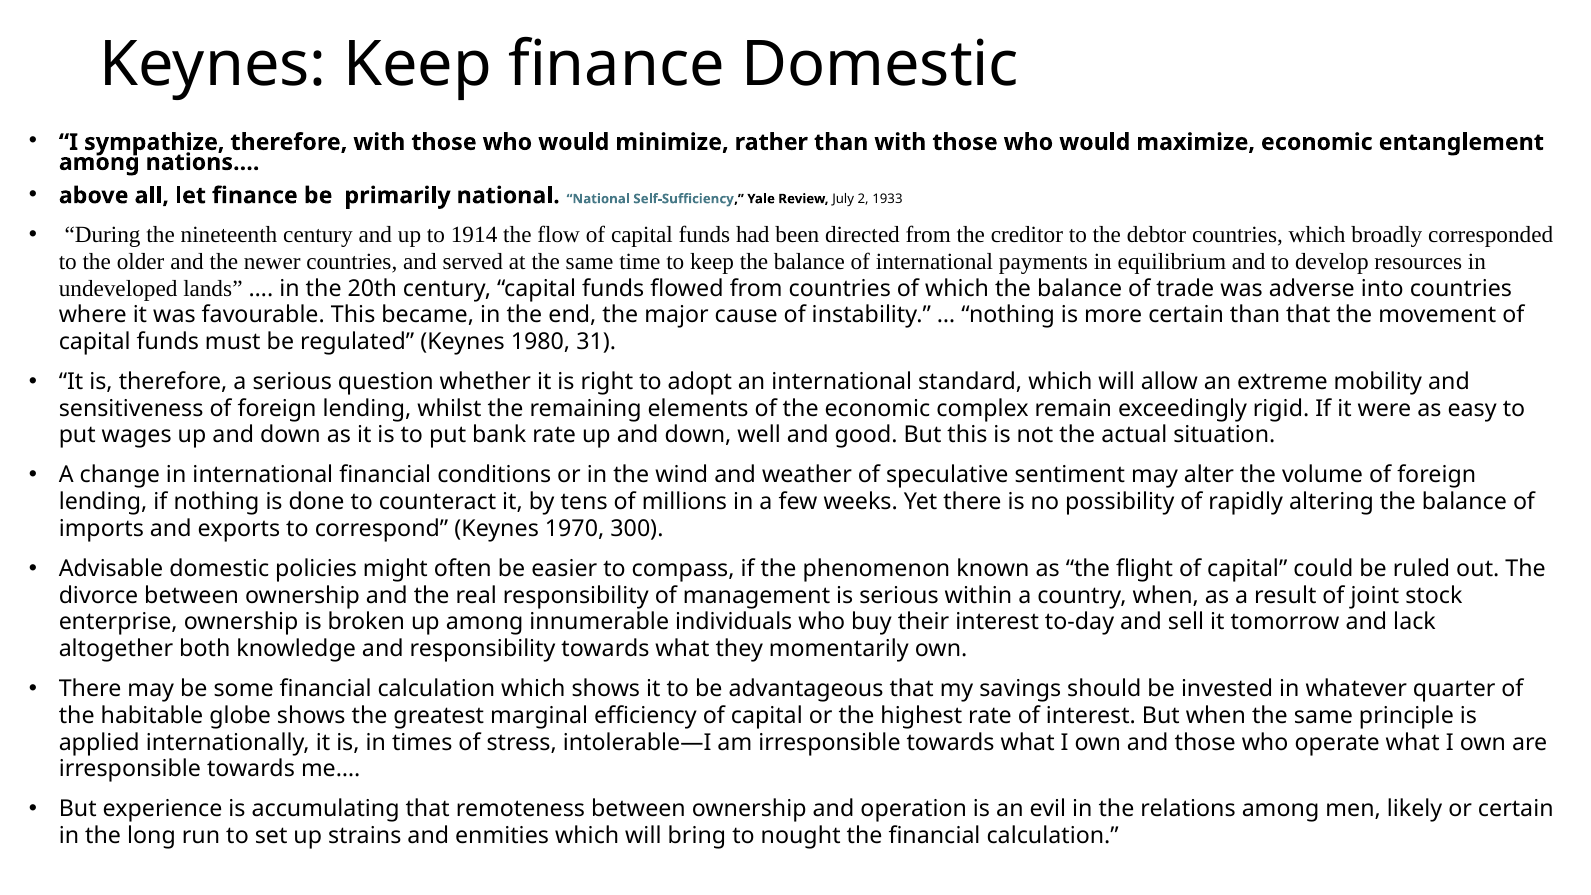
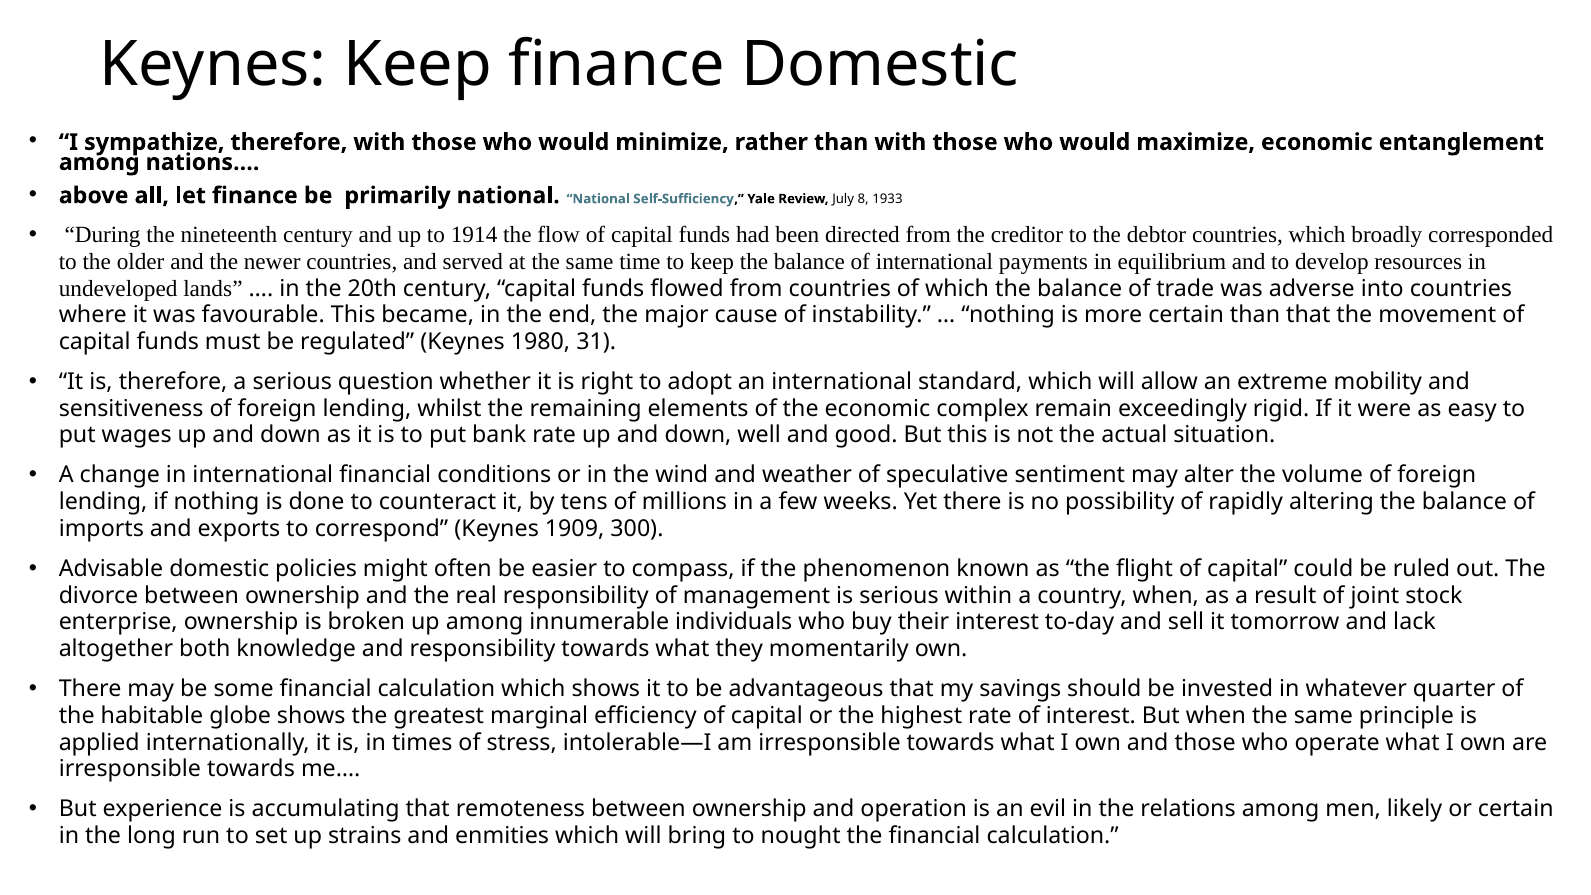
2: 2 -> 8 (863, 199)
1970: 1970 -> 1909 (575, 529)
